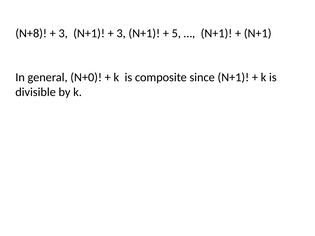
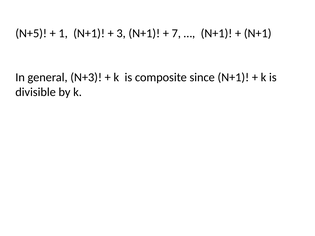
N+8: N+8 -> N+5 (31, 33)
3: 3 -> 1 (63, 33)
5: 5 -> 7 (176, 33)
N+0: N+0 -> N+3 (86, 77)
